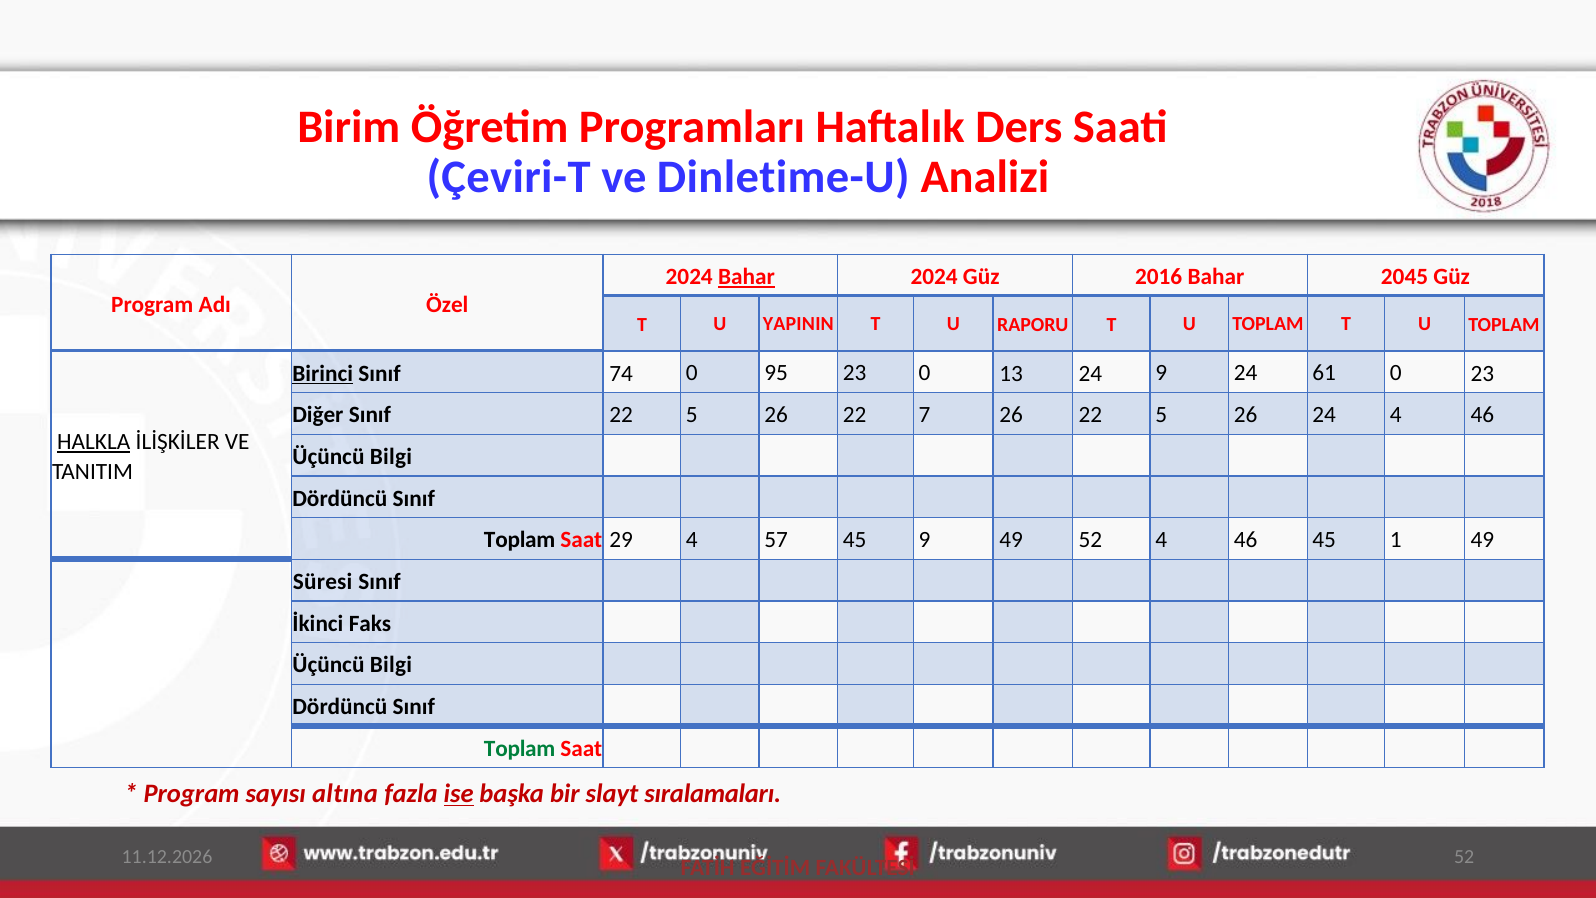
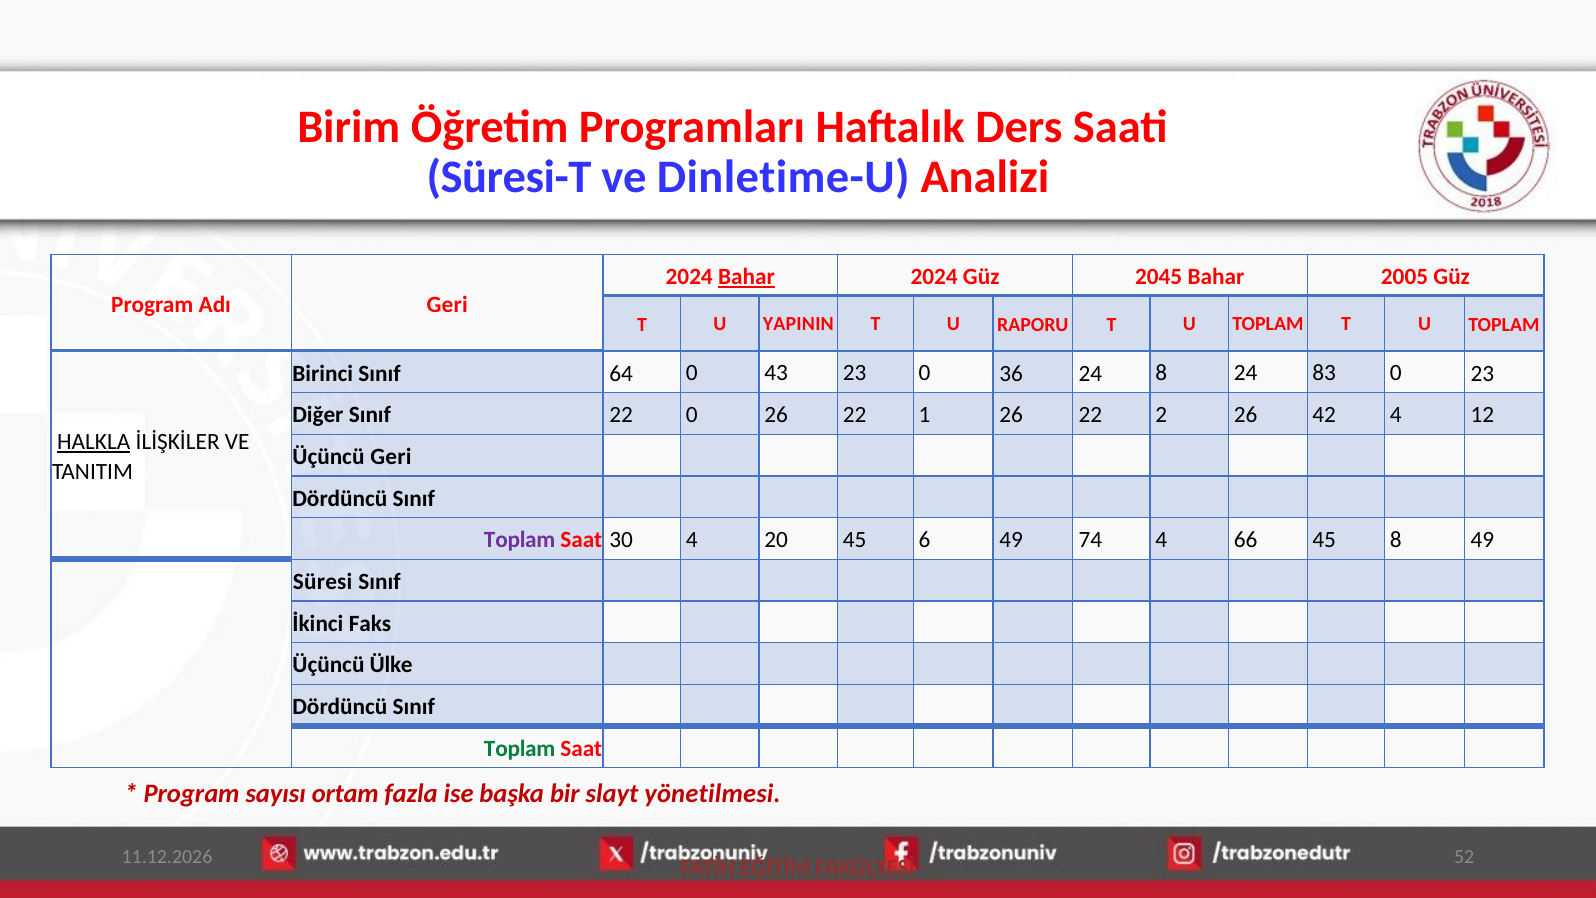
Çeviri-T: Çeviri-T -> Süresi-T (509, 177)
2016: 2016 -> 2045 (1159, 277)
2045: 2045 -> 2005 (1405, 276)
Adı Özel: Özel -> Geri (447, 304)
Birinci underline: present -> none (323, 373)
74: 74 -> 64 (621, 373)
95: 95 -> 43 (776, 373)
13: 13 -> 36 (1011, 374)
24 9: 9 -> 8 (1161, 373)
61: 61 -> 83 (1324, 373)
Sınıf 22 5: 5 -> 0 (692, 415)
7: 7 -> 1 (925, 415)
26 22 5: 5 -> 2 (1161, 415)
26 24: 24 -> 42 (1324, 415)
46: 46 -> 12 (1482, 415)
Bilgi: Bilgi -> Geri (391, 457)
Toplam colour: black -> purple (520, 540)
29: 29 -> 30 (621, 540)
57: 57 -> 20 (776, 540)
45 9: 9 -> 6 (925, 540)
49 52: 52 -> 74 (1090, 540)
46: 46 -> 66 (1246, 540)
45 1: 1 -> 8 (1396, 540)
Bilgi: Bilgi -> Ülke (391, 665)
altına: altına -> ortam (345, 794)
ise underline: present -> none (459, 794)
sıralamaları: sıralamaları -> yönetilmesi (713, 794)
